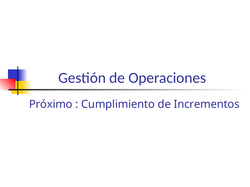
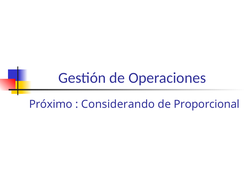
Cumplimiento: Cumplimiento -> Considerando (118, 105)
Incrementos: Incrementos -> Proporcional (207, 105)
